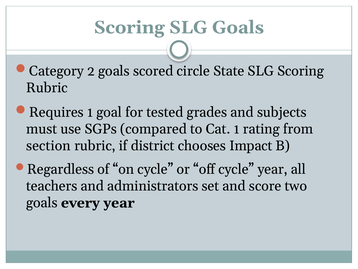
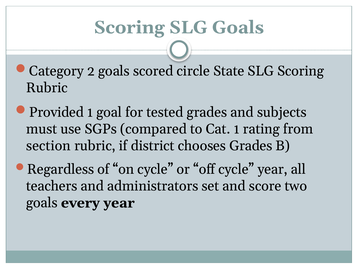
Requires: Requires -> Provided (57, 112)
chooses Impact: Impact -> Grades (251, 145)
